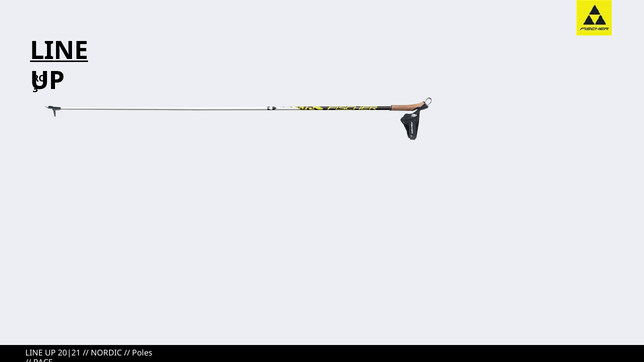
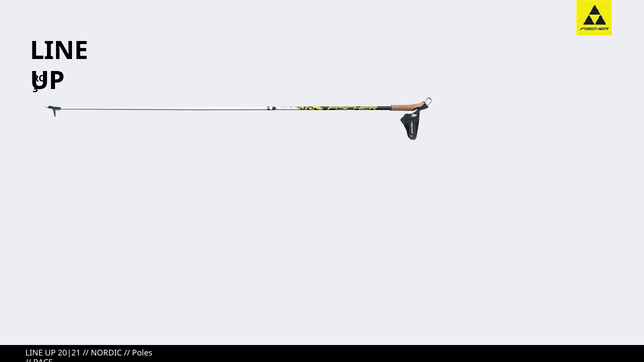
LINE underline: present -> none (59, 51)
